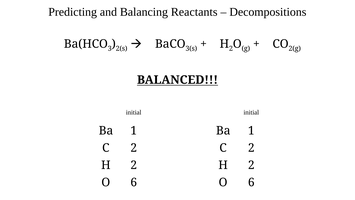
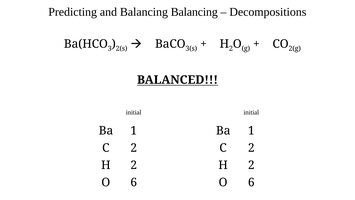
Balancing Reactants: Reactants -> Balancing (194, 12)
